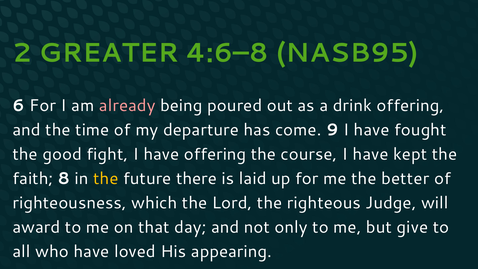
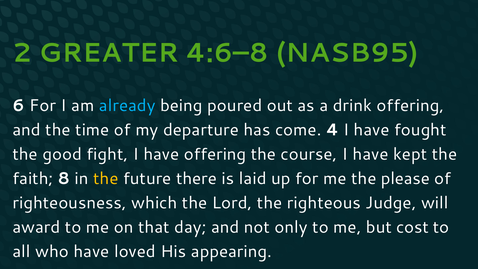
already colour: pink -> light blue (127, 105)
9: 9 -> 4 (332, 130)
better: better -> please (405, 178)
give: give -> cost (412, 227)
